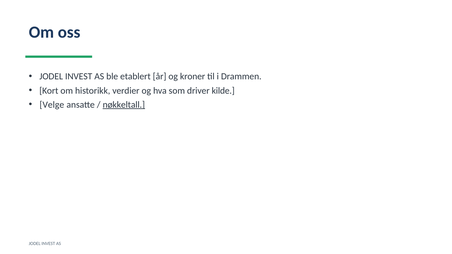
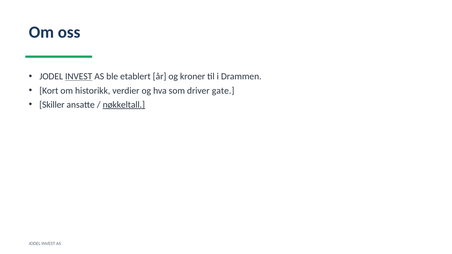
INVEST underline: none -> present (79, 77)
kilde: kilde -> gate (223, 91)
Velge: Velge -> Skiller (52, 105)
